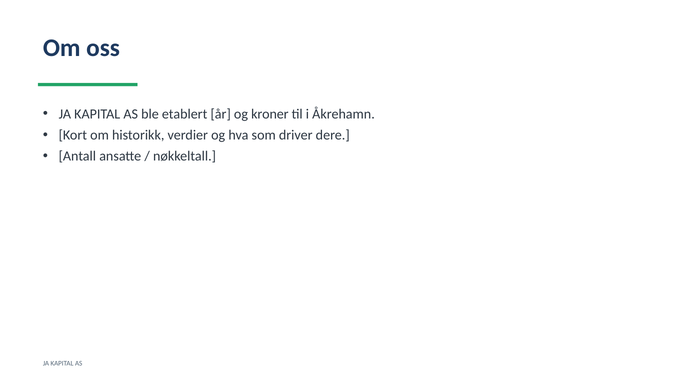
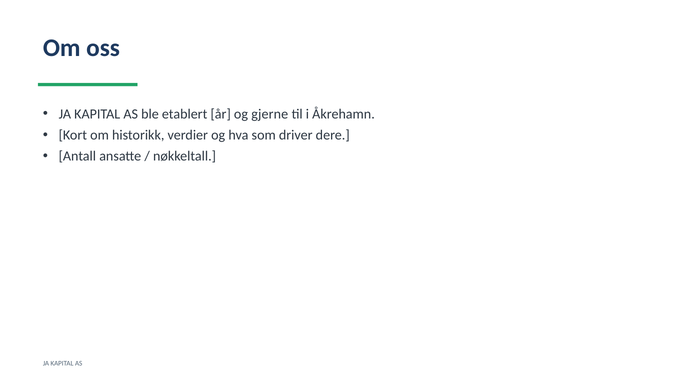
kroner: kroner -> gjerne (270, 114)
